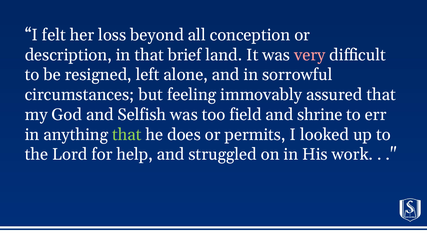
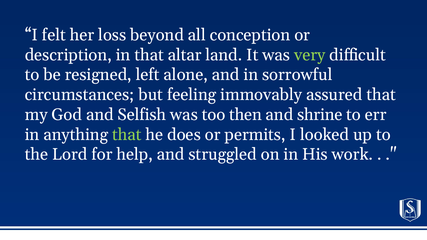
brief: brief -> altar (185, 55)
very colour: pink -> light green (310, 55)
field: field -> then (246, 115)
